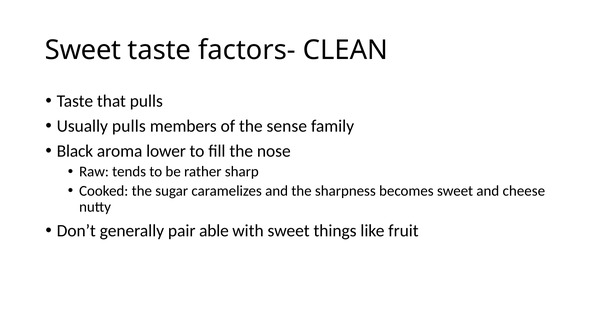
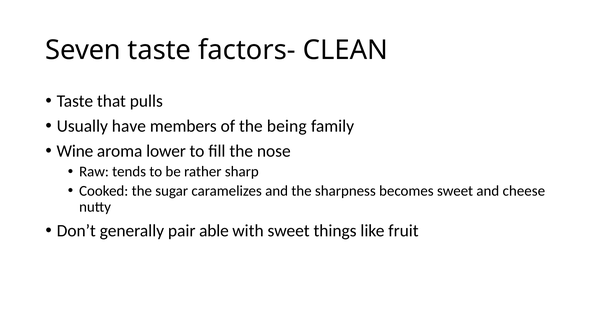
Sweet: Sweet -> Seven (83, 50)
Usually pulls: pulls -> have (129, 126)
sense: sense -> being (287, 126)
Black: Black -> Wine (75, 151)
